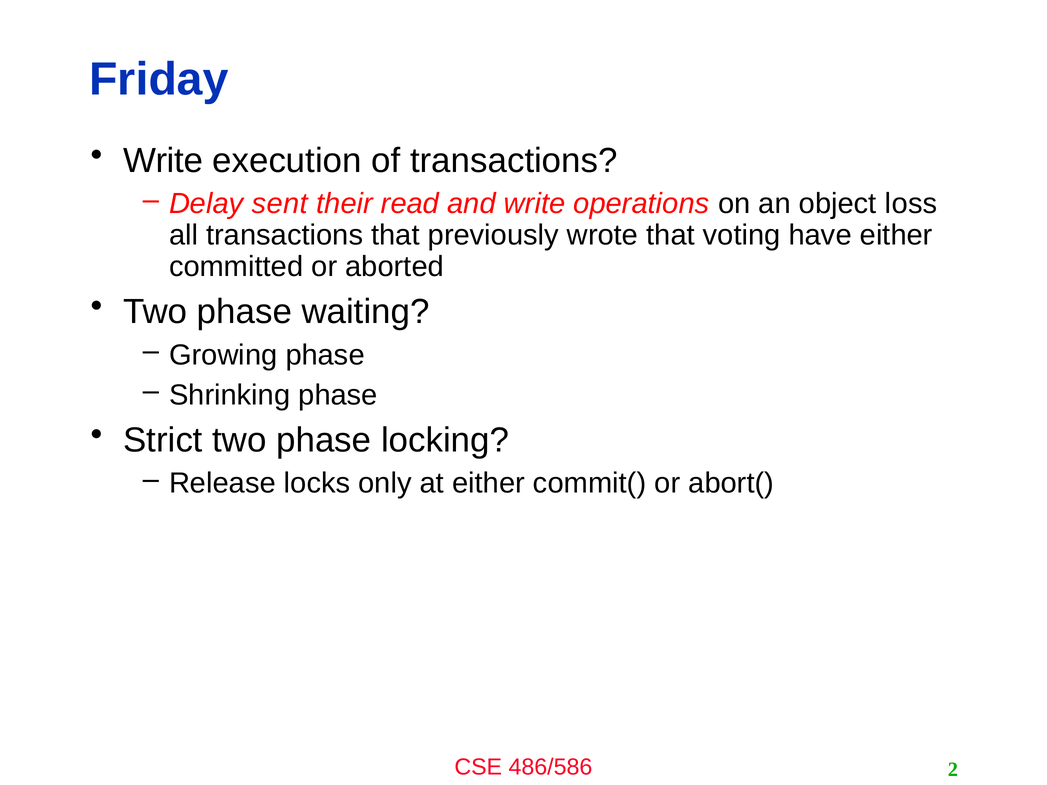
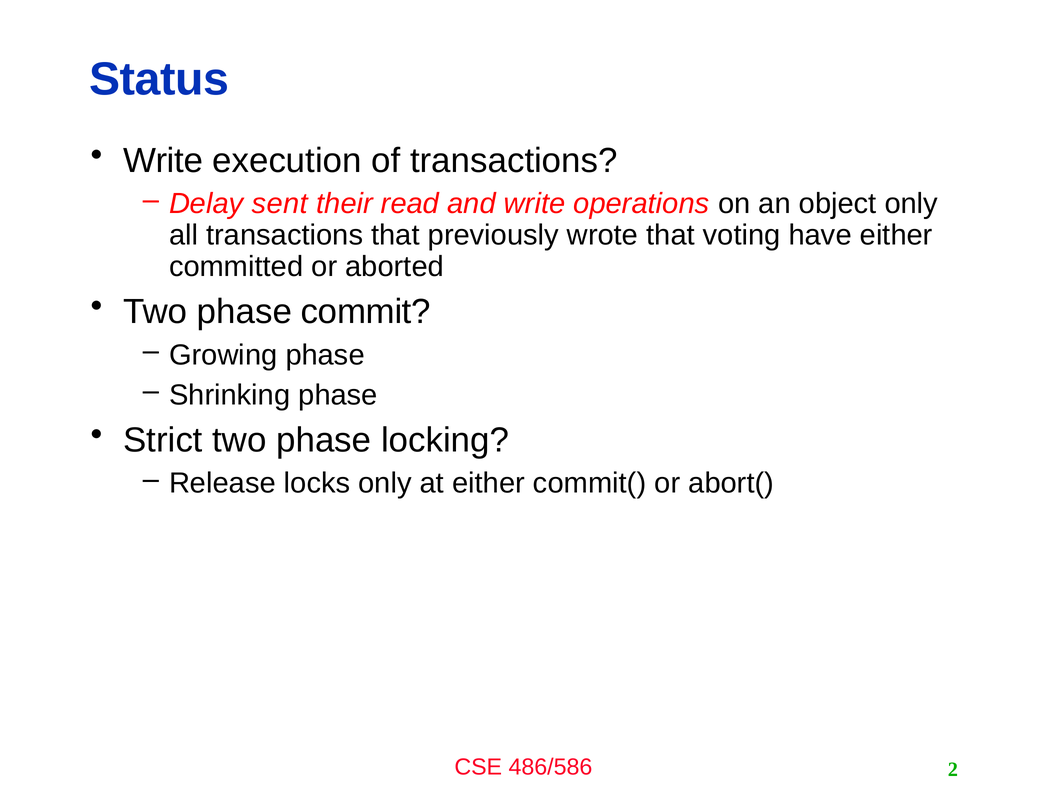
Friday: Friday -> Status (159, 80)
object loss: loss -> only (911, 204)
waiting: waiting -> commit (366, 312)
